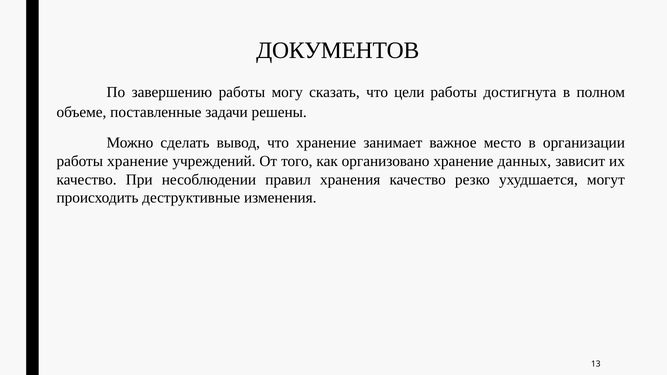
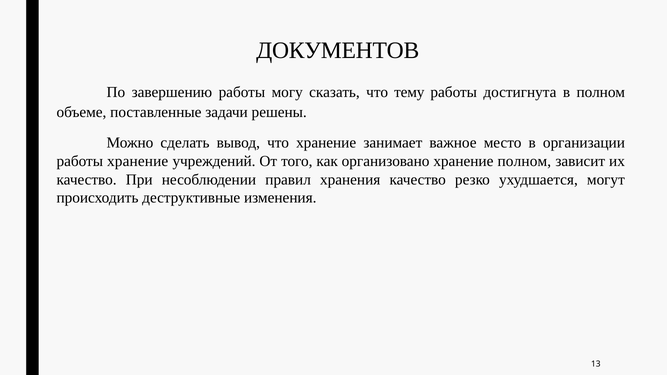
цели: цели -> тему (409, 92)
хранение данных: данных -> полном (524, 161)
